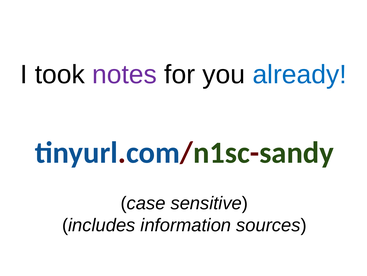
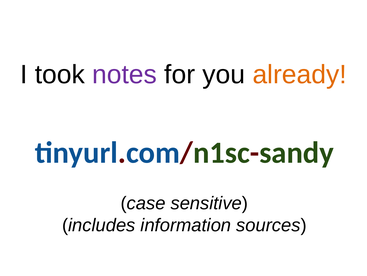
already colour: blue -> orange (300, 74)
